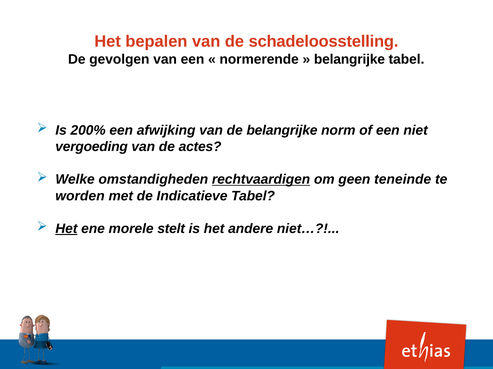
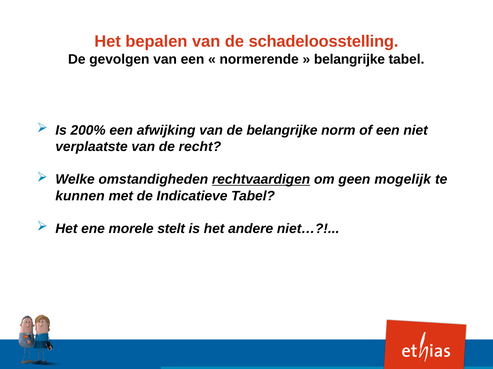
vergoeding: vergoeding -> verplaatste (92, 147)
actes: actes -> recht (200, 147)
teneinde: teneinde -> mogelijk (403, 180)
worden: worden -> kunnen (80, 196)
Het underline: present -> none (66, 229)
